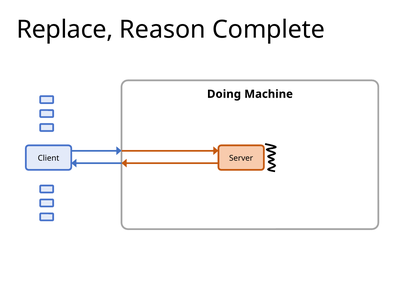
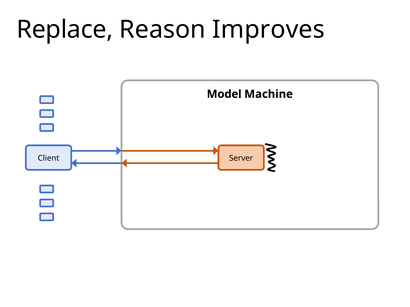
Complete: Complete -> Improves (269, 30)
Doing: Doing -> Model (224, 94)
